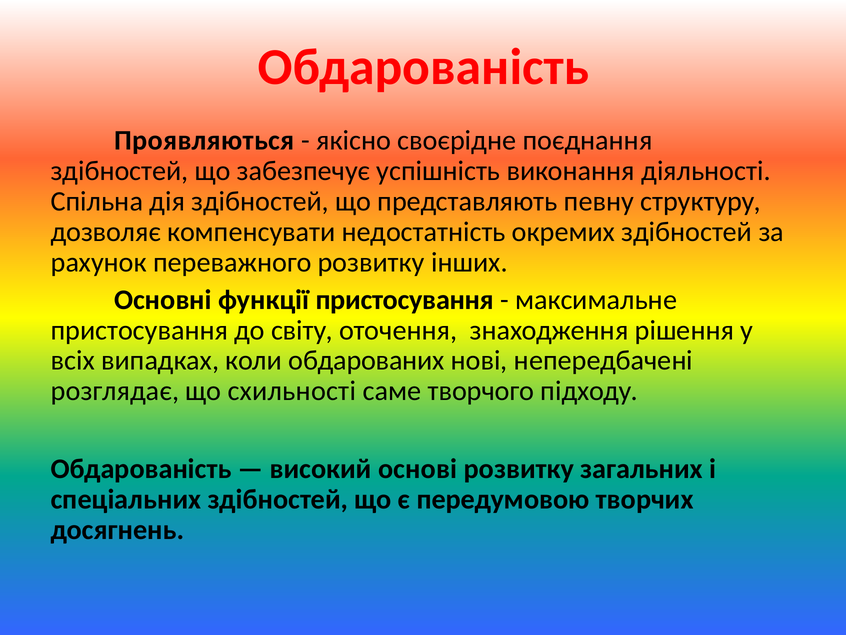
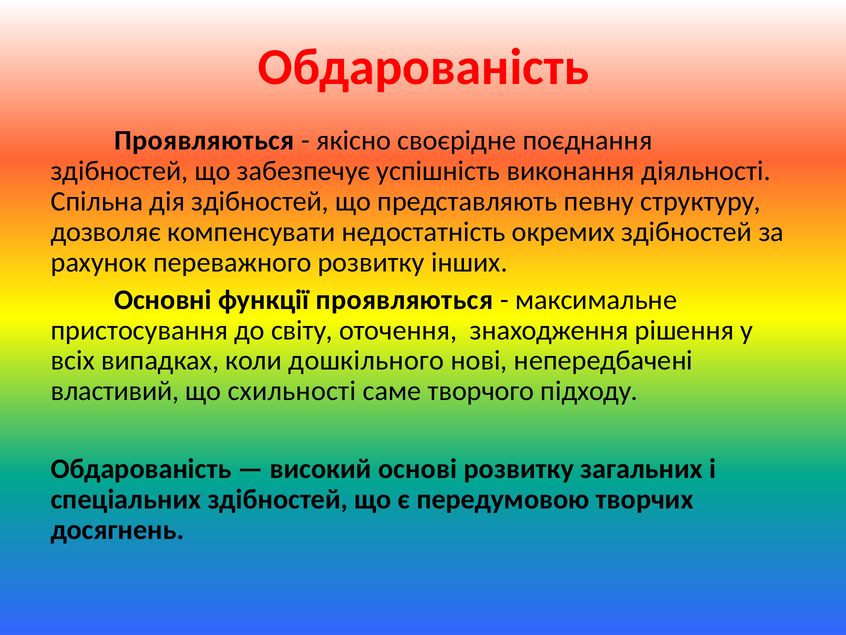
функції пристосування: пристосування -> проявляються (404, 299)
обдарованих: обдарованих -> дошкільного (366, 360)
розглядає: розглядає -> властивий (115, 391)
